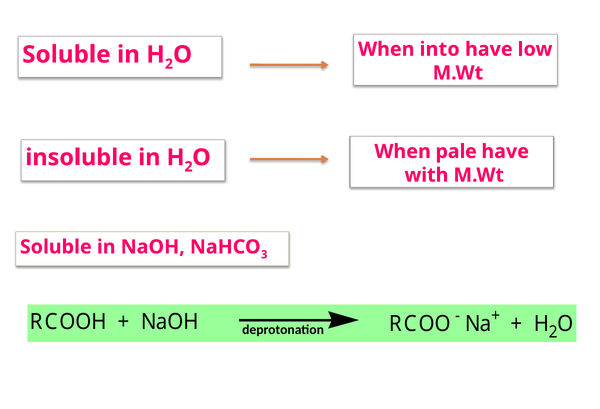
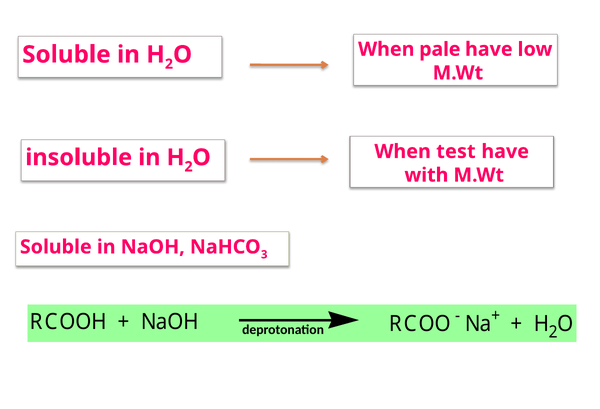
into: into -> pale (440, 49)
pale: pale -> test (456, 152)
